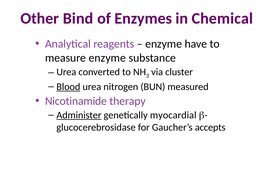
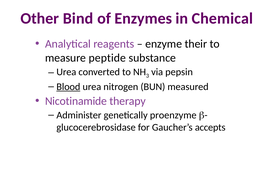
have: have -> their (196, 44)
measure enzyme: enzyme -> peptide (107, 58)
cluster: cluster -> pepsin (179, 72)
Administer underline: present -> none (79, 115)
myocardial: myocardial -> proenzyme (173, 115)
